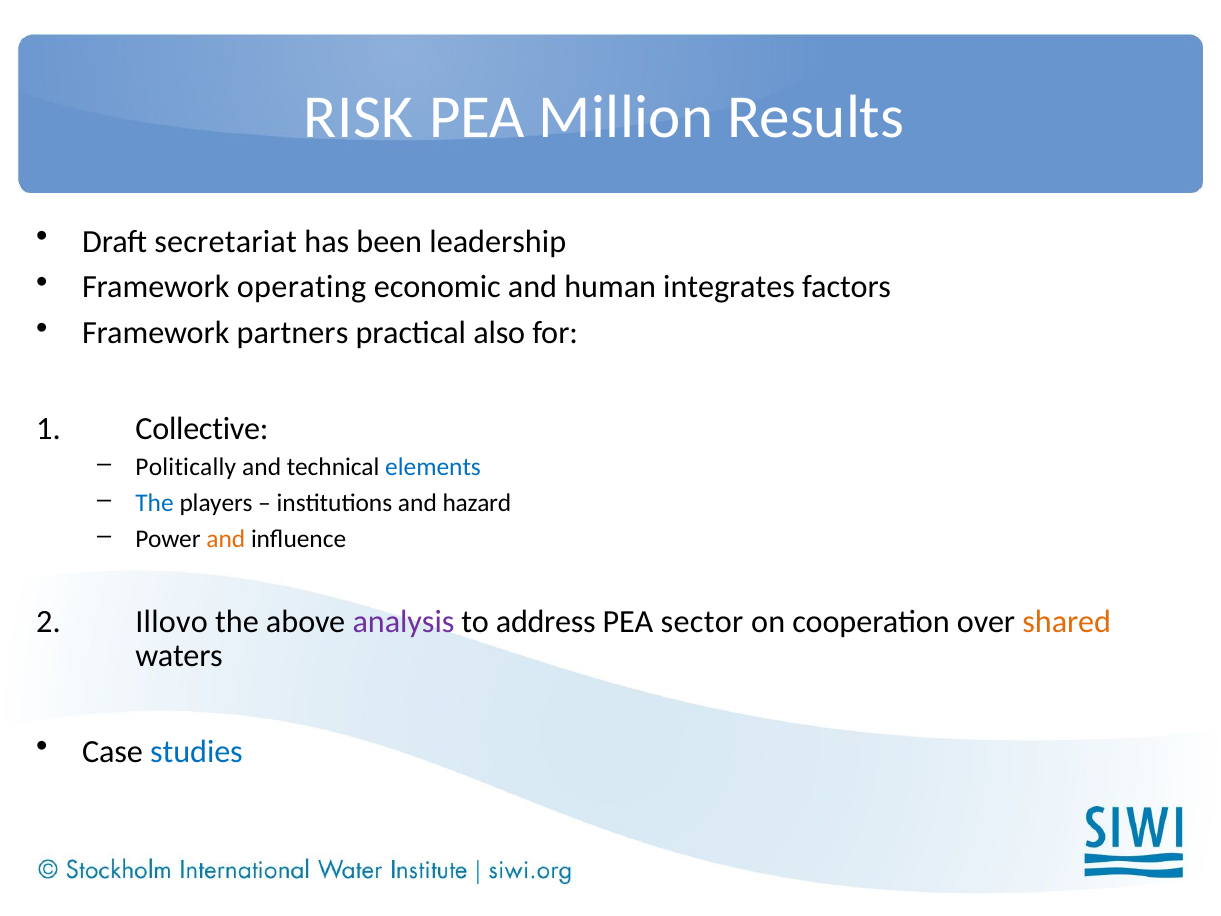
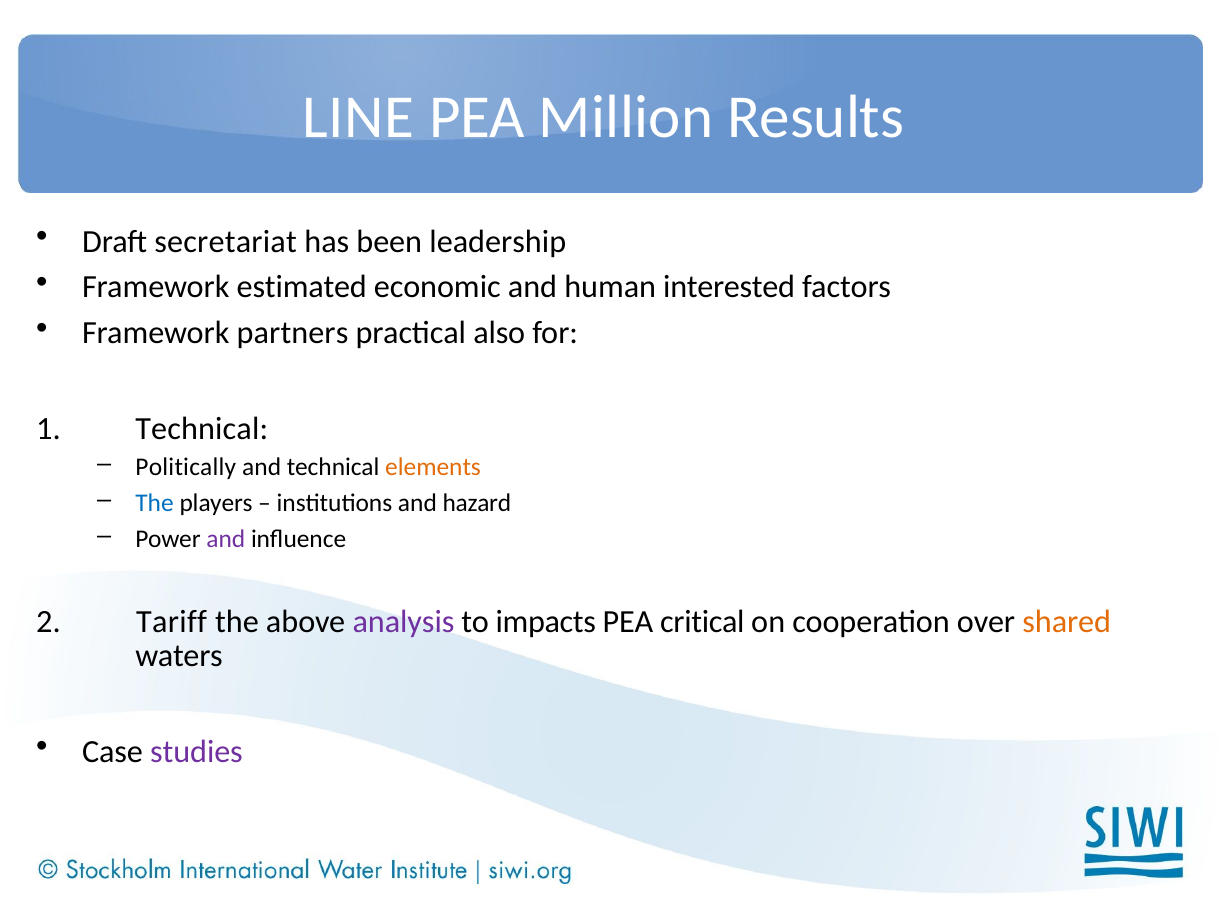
RISK: RISK -> LINE (359, 117)
operating: operating -> estimated (302, 287)
integrates: integrates -> interested (729, 287)
Collective: Collective -> Technical (202, 428)
elements colour: blue -> orange (433, 467)
and colour: orange -> purple (226, 539)
Illovo: Illovo -> Tariff (172, 621)
address: address -> impacts (546, 621)
sector: sector -> critical (702, 621)
studies colour: blue -> purple (197, 751)
